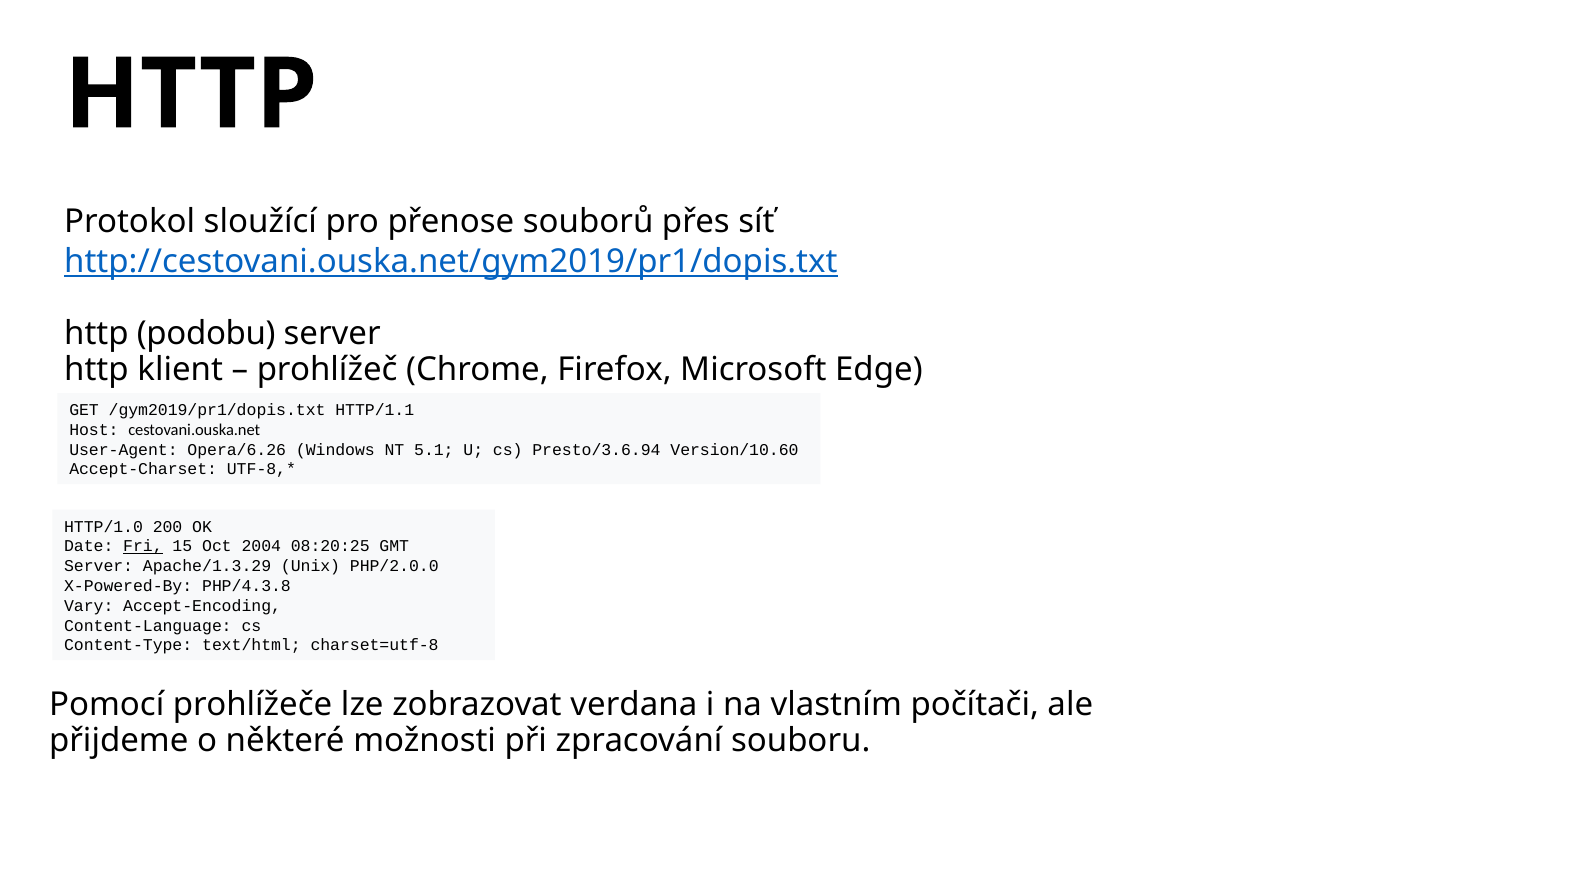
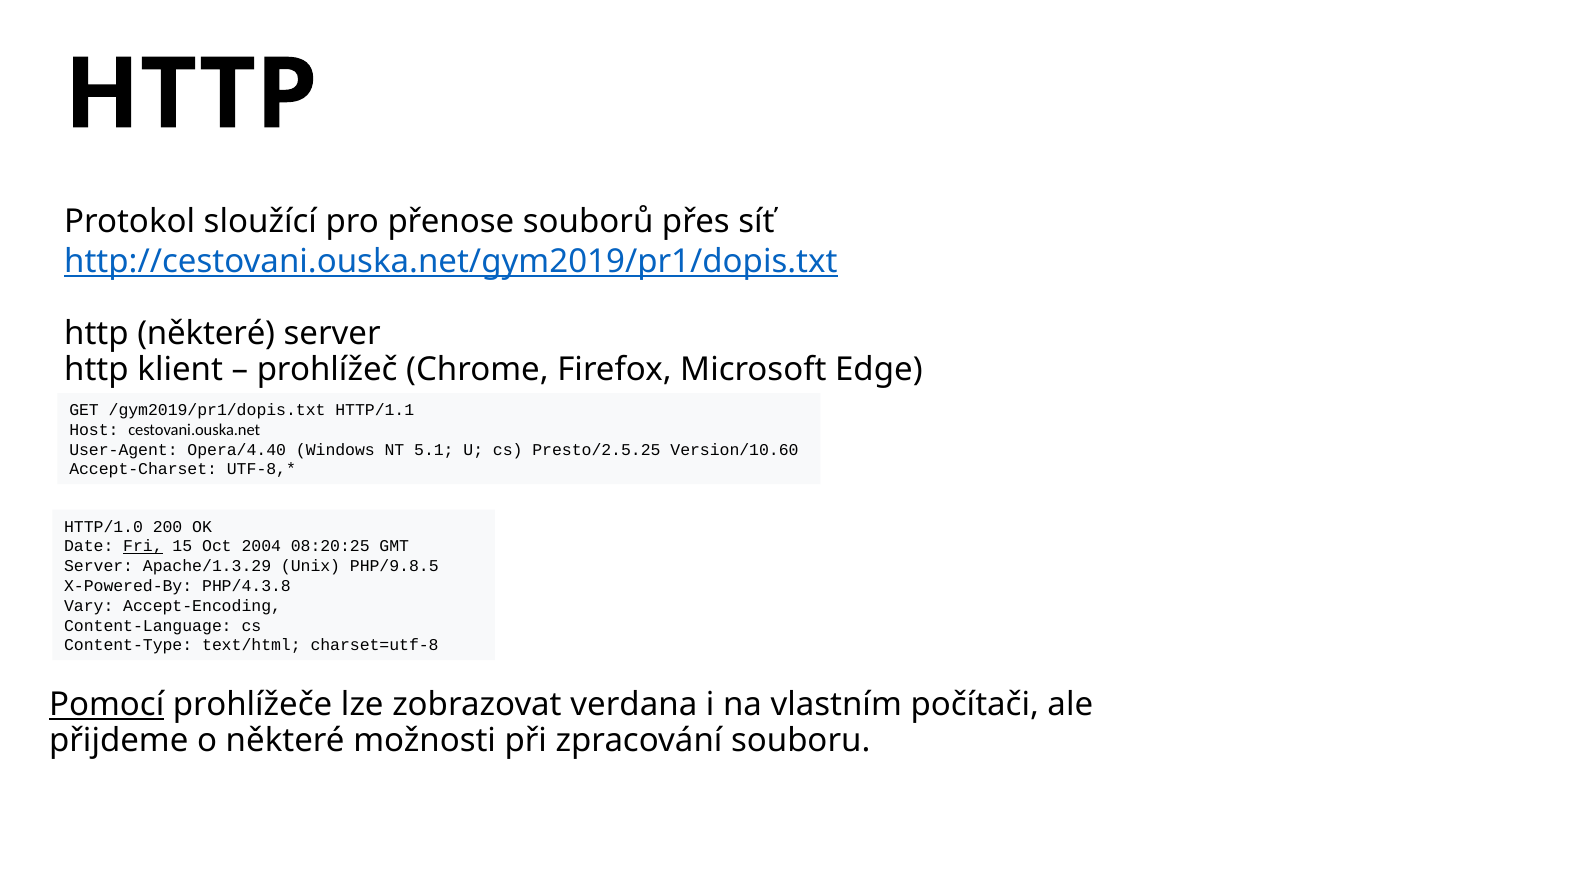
http podobu: podobu -> některé (206, 334)
Opera/6.26: Opera/6.26 -> Opera/4.40 (237, 450)
Presto/3.6.94: Presto/3.6.94 -> Presto/2.5.25 (596, 450)
PHP/2.0.0: PHP/2.0.0 -> PHP/9.8.5 (394, 567)
Pomocí underline: none -> present (107, 705)
